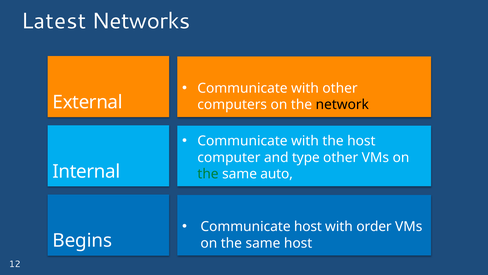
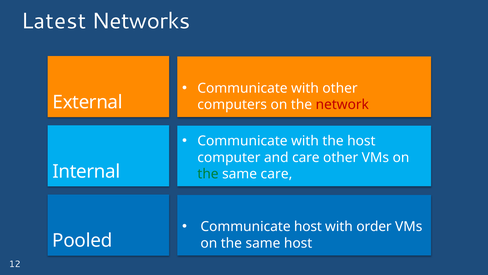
network colour: black -> red (342, 105)
and type: type -> care (306, 157)
same auto: auto -> care (276, 174)
Begins: Begins -> Pooled (82, 240)
